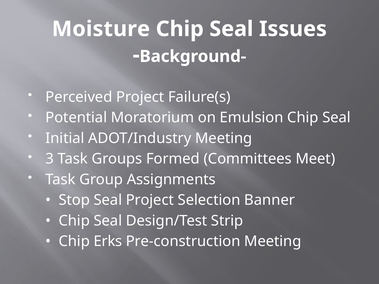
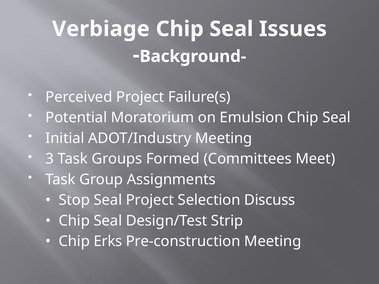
Moisture: Moisture -> Verbiage (101, 29)
Banner: Banner -> Discuss (270, 200)
